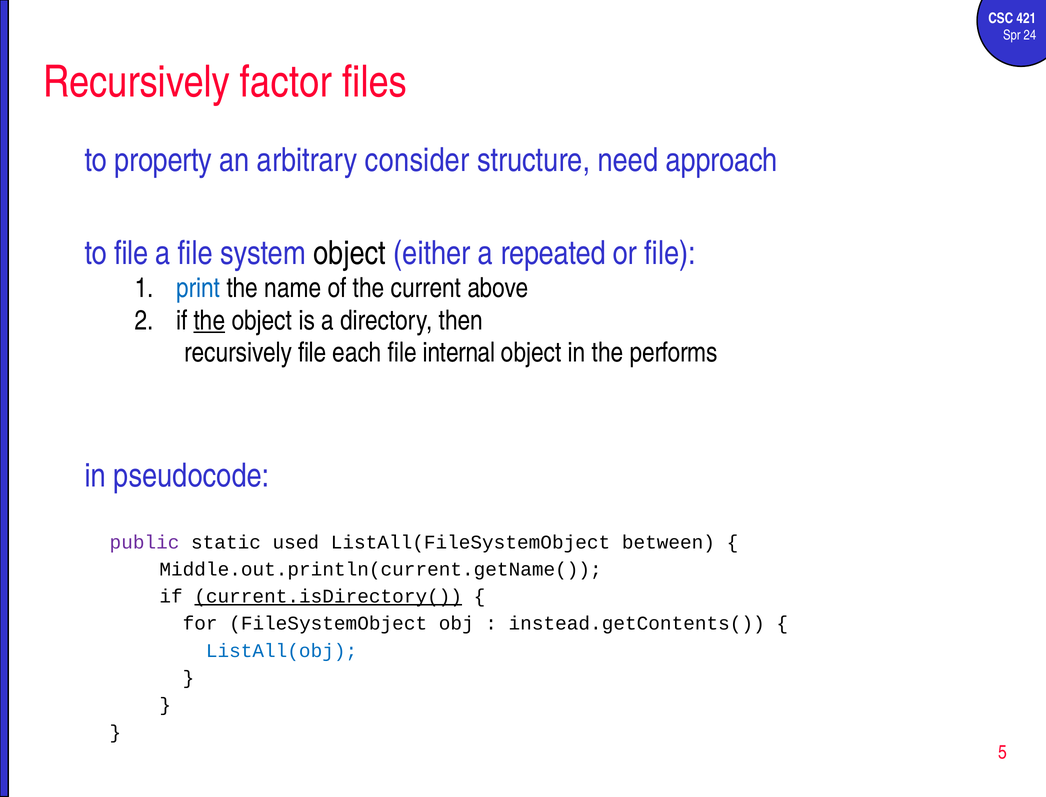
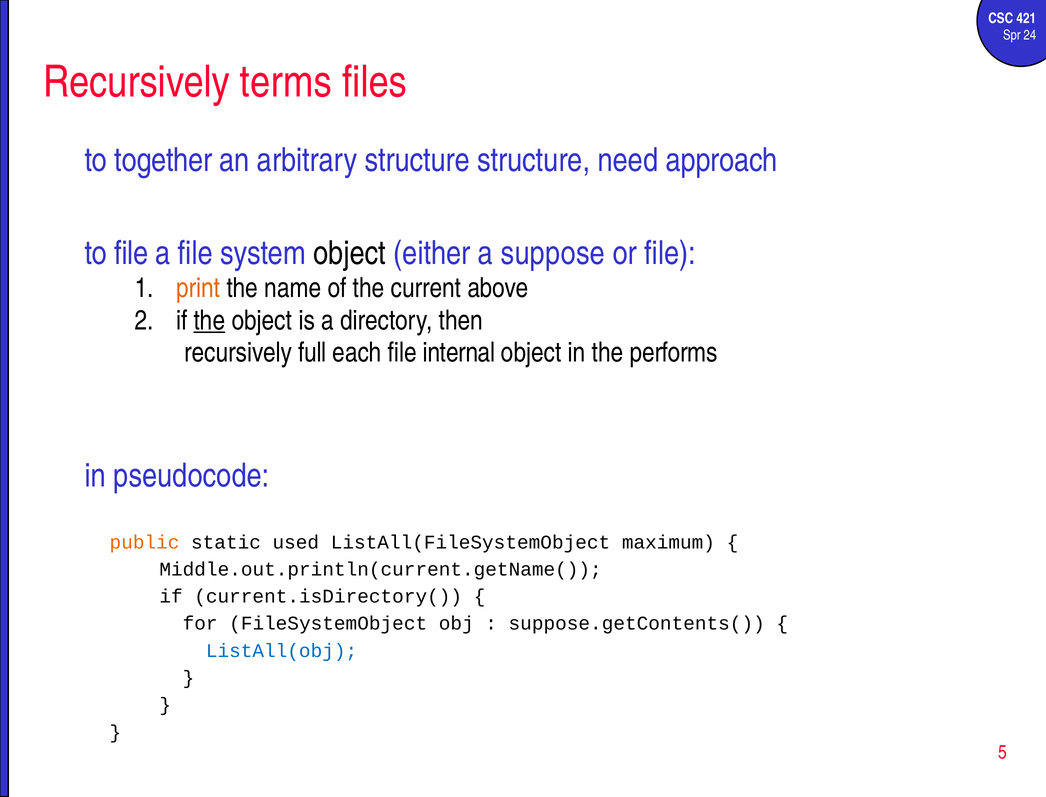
factor: factor -> terms (286, 82)
property: property -> together (163, 160)
arbitrary consider: consider -> structure (417, 160)
repeated: repeated -> suppose (553, 253)
print colour: blue -> orange (198, 288)
recursively file: file -> full (312, 353)
public colour: purple -> orange (145, 542)
between: between -> maximum (668, 542)
current.isDirectory( underline: present -> none (328, 596)
instead.getContents(: instead.getContents( -> suppose.getContents( (637, 624)
